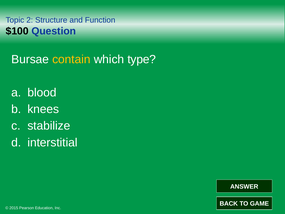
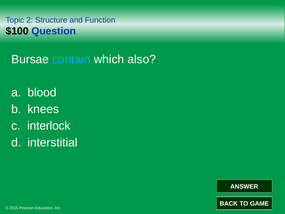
contain colour: yellow -> light blue (71, 59)
type: type -> also (142, 59)
stabilize: stabilize -> interlock (49, 126)
